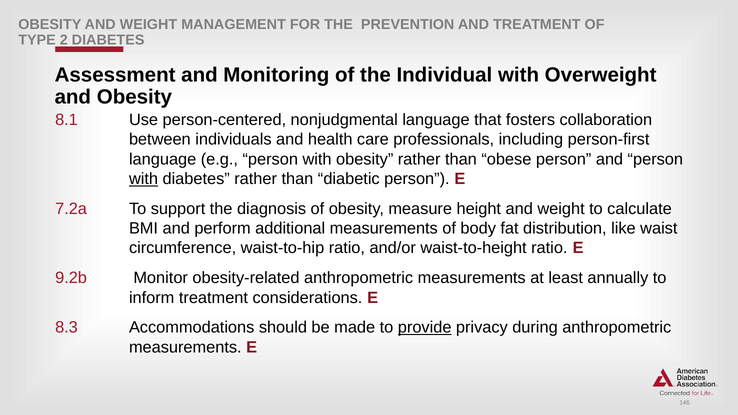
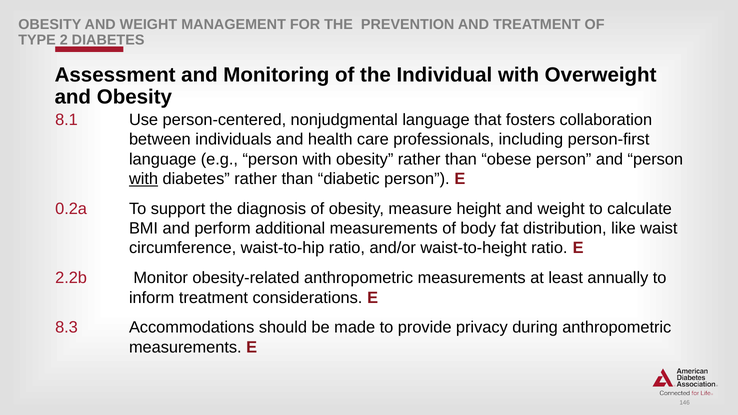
7.2a: 7.2a -> 0.2a (71, 209)
9.2b: 9.2b -> 2.2b (71, 278)
provide underline: present -> none (425, 328)
